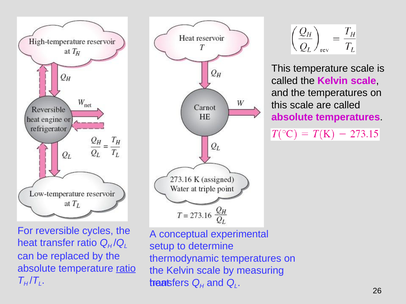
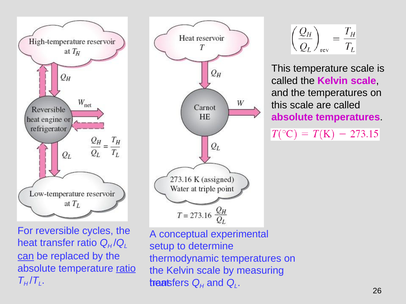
can underline: none -> present (26, 257)
